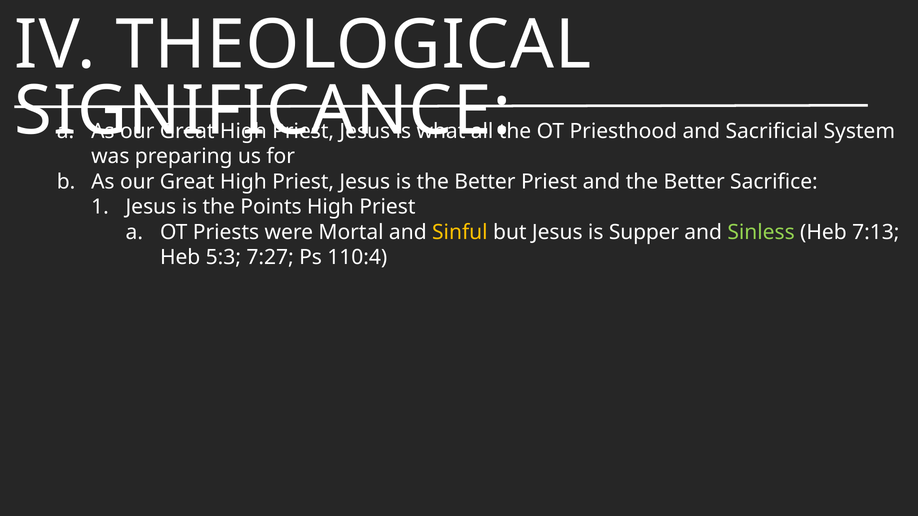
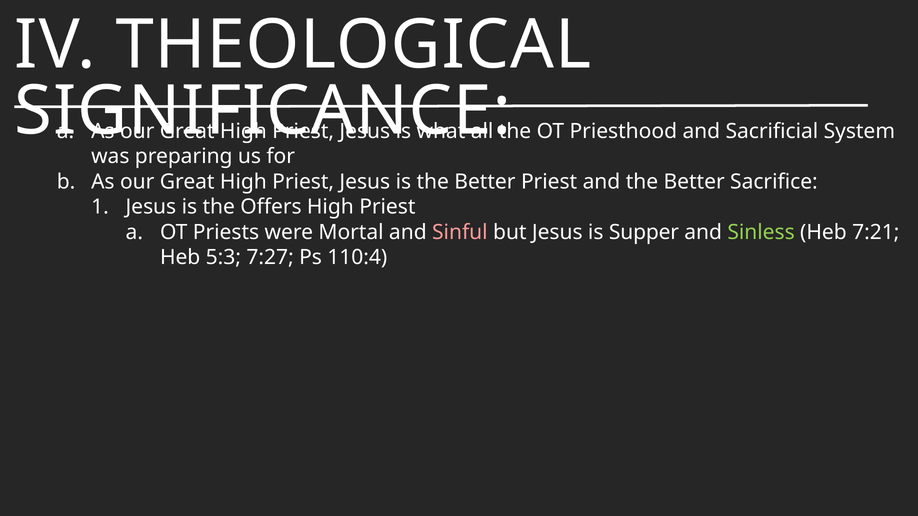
Points: Points -> Offers (271, 207)
Sinful colour: yellow -> pink (460, 232)
7:13: 7:13 -> 7:21 (876, 232)
